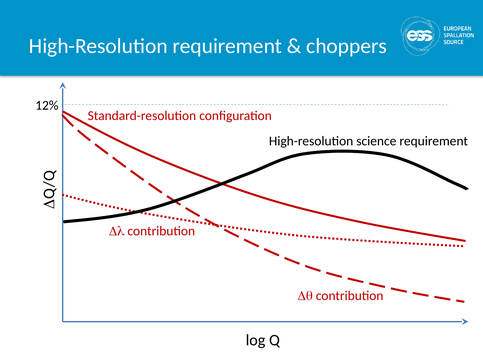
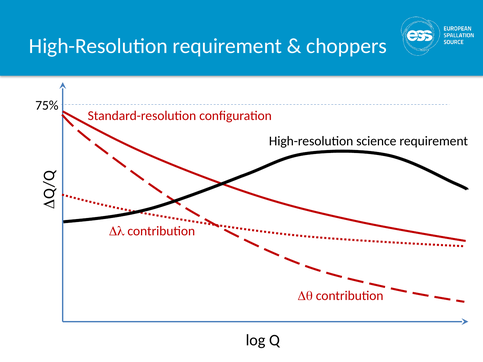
12%: 12% -> 75% (47, 105)
